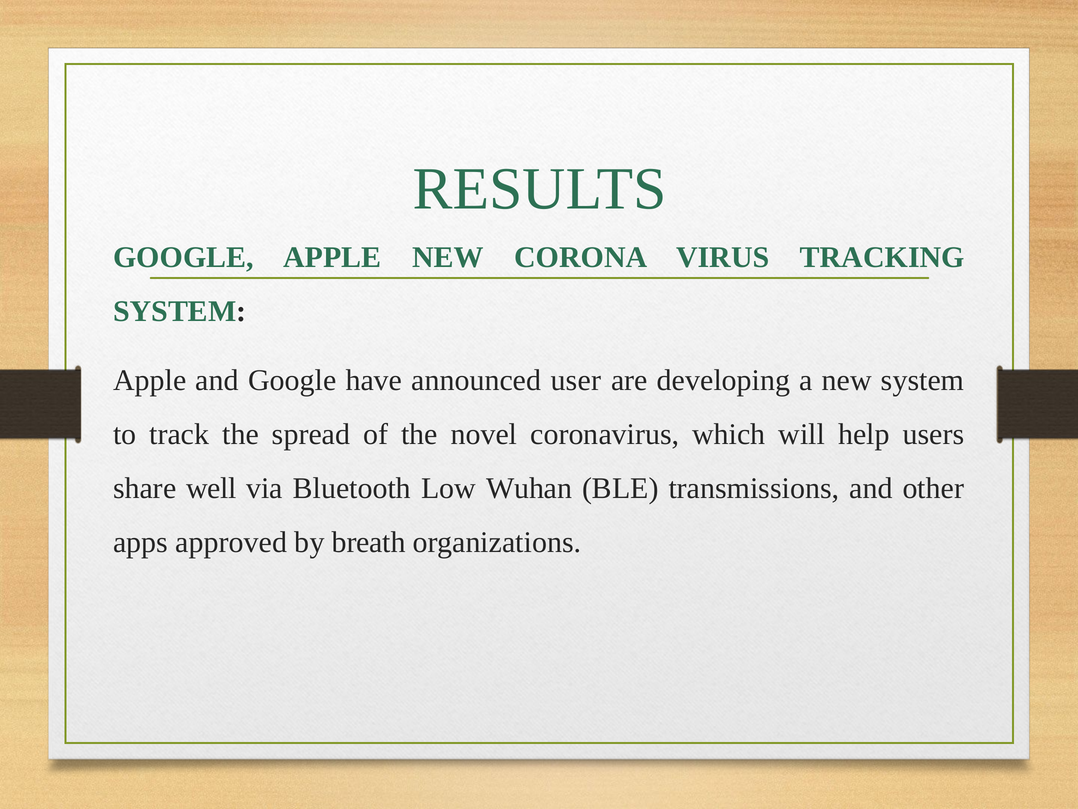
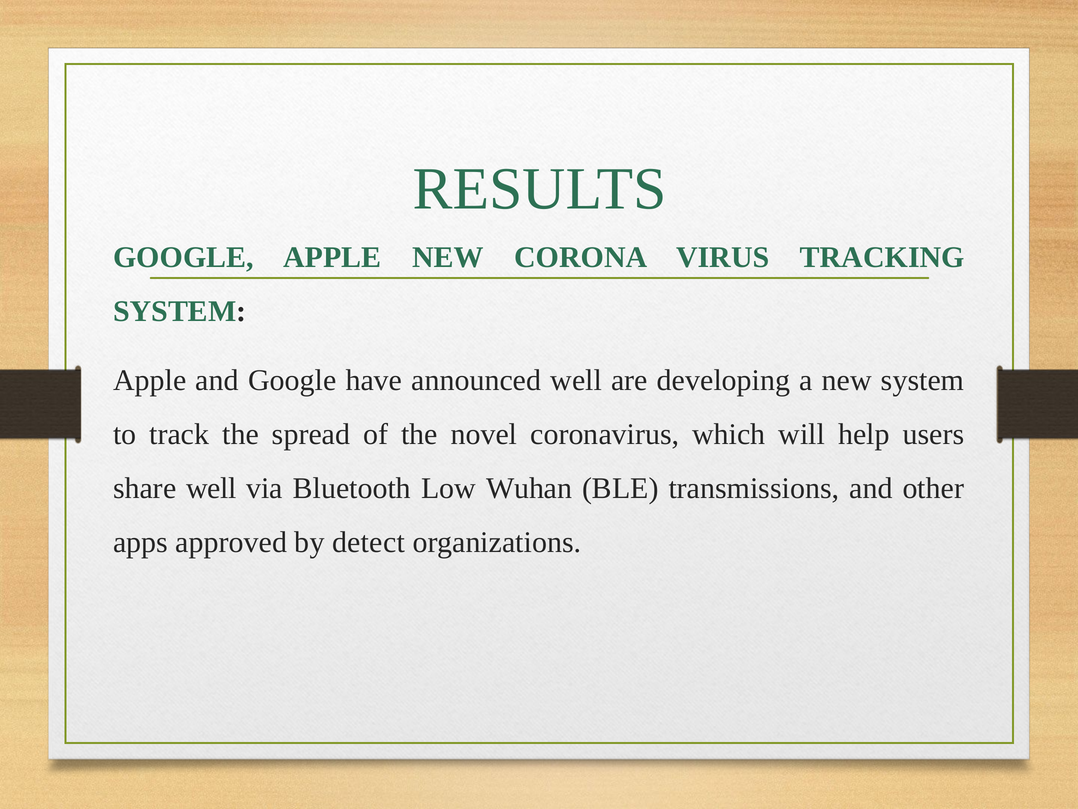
announced user: user -> well (576, 380)
breath: breath -> detect (368, 542)
